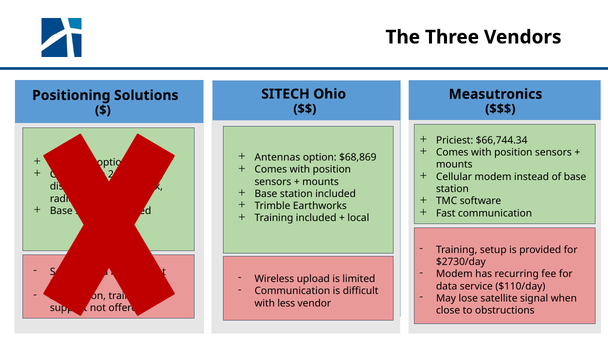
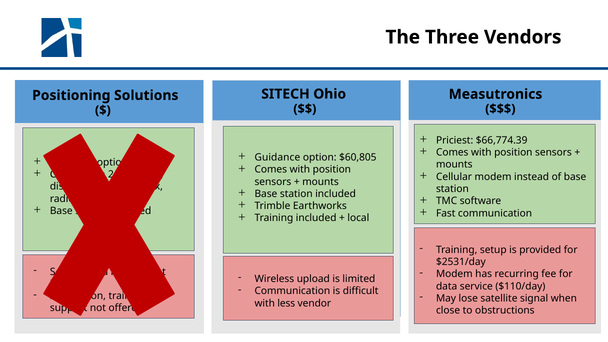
$66,744.34: $66,744.34 -> $66,774.39 (502, 140)
Antennas: Antennas -> Guidance (277, 157)
$68,869: $68,869 -> $60,805 (358, 157)
$2730/day: $2730/day -> $2531/day (461, 262)
